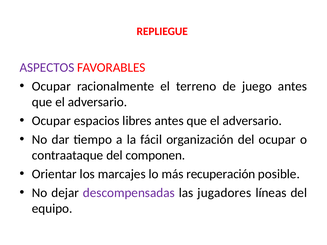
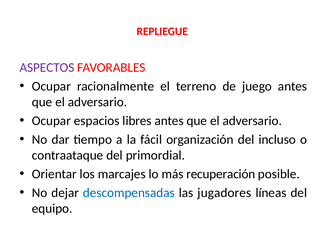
del ocupar: ocupar -> incluso (277, 140)
componen: componen -> primordial (155, 155)
descompensadas colour: purple -> blue (129, 193)
